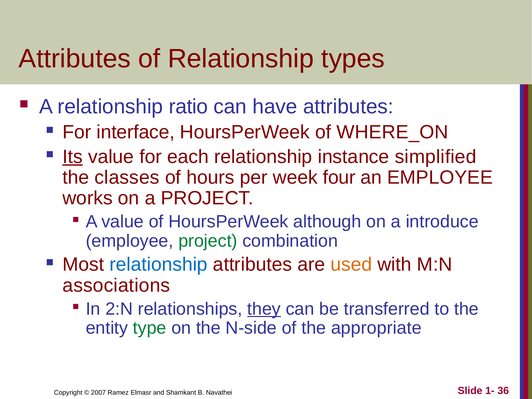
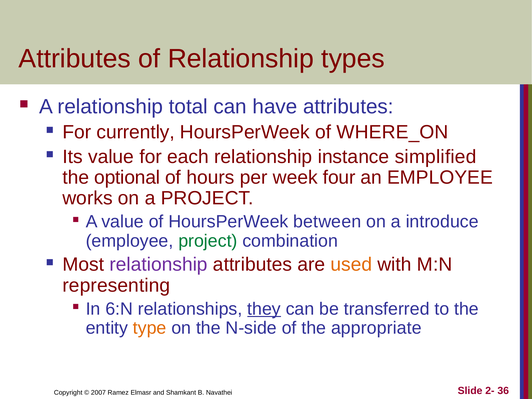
ratio: ratio -> total (188, 107)
interface: interface -> currently (136, 132)
Its underline: present -> none (73, 157)
classes: classes -> optional (127, 177)
although: although -> between (327, 222)
relationship colour: blue -> purple (159, 265)
associations: associations -> representing (116, 285)
2:N: 2:N -> 6:N (119, 309)
type colour: green -> orange (150, 328)
1-: 1- -> 2- (490, 391)
